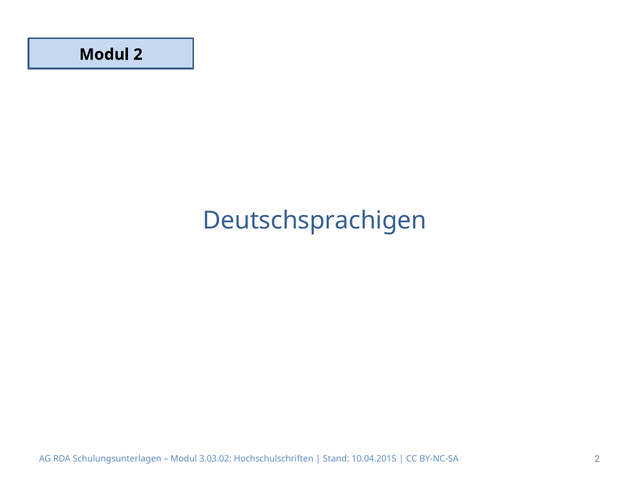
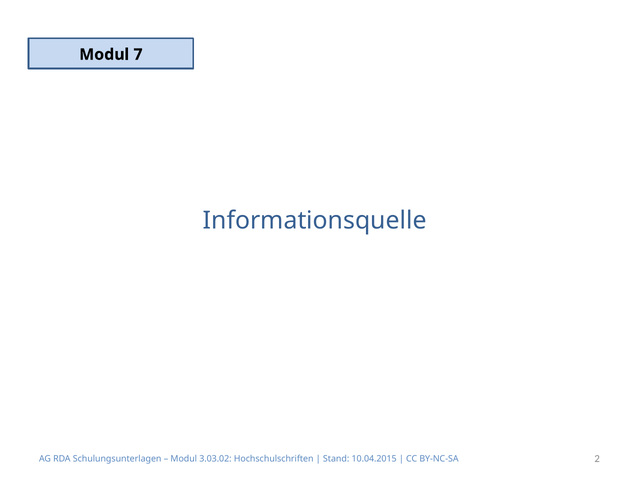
Modul 2: 2 -> 7 (138, 54)
Deutschsprachigen: Deutschsprachigen -> Informationsquelle (315, 221)
